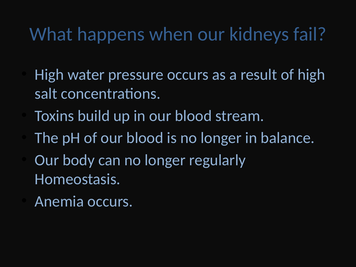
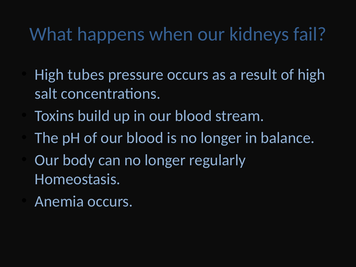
water: water -> tubes (86, 75)
